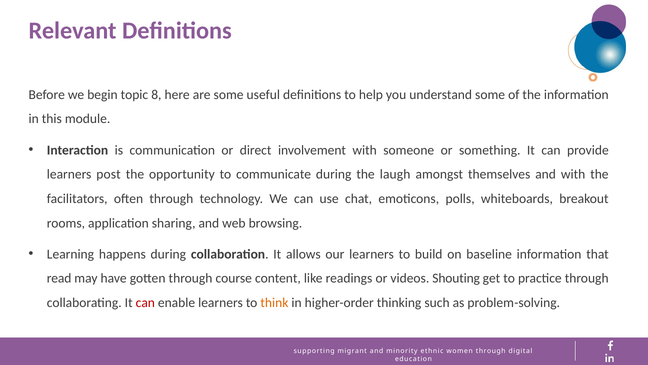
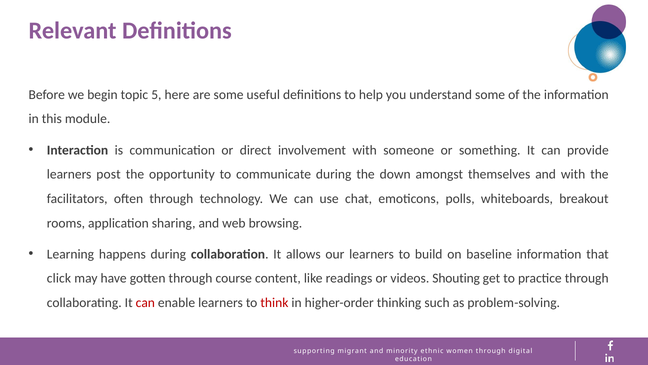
8: 8 -> 5 (156, 95)
laugh: laugh -> down (395, 174)
read: read -> click (59, 278)
think colour: orange -> red (274, 302)
